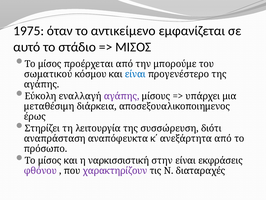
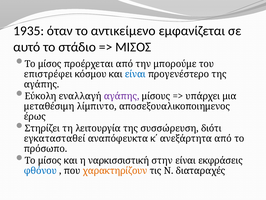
1975: 1975 -> 1935 (29, 31)
σωματικού: σωματικού -> επιστρέφει (48, 74)
διάρκεια: διάρκεια -> λίμπιντο (97, 106)
αναπράσταση: αναπράσταση -> εγκατασταθεί (55, 138)
φθόνου colour: purple -> blue (40, 170)
χαρακτηρίζουν colour: purple -> orange (115, 170)
